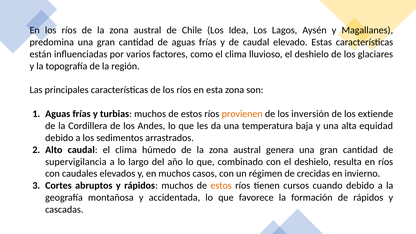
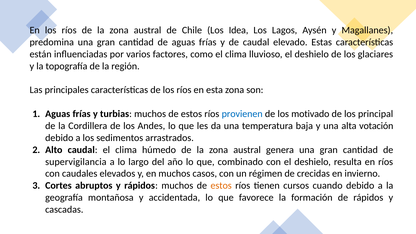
provienen colour: orange -> blue (242, 114)
inversión: inversión -> motivado (310, 114)
extiende: extiende -> principal (376, 114)
equidad: equidad -> votación (376, 126)
